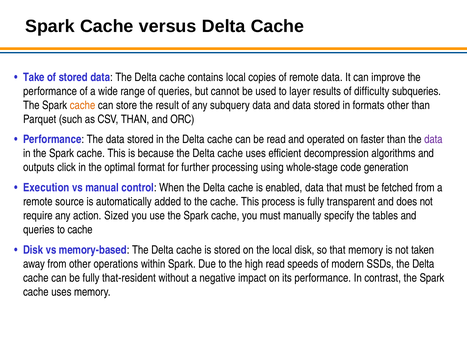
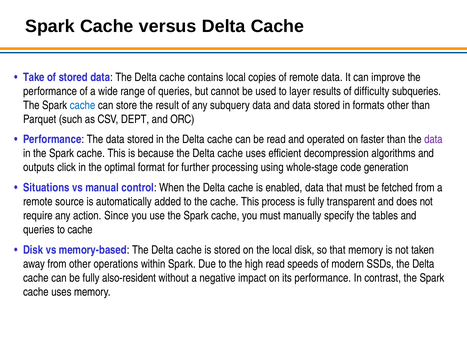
cache colour: orange -> blue (83, 105)
CSV THAN: THAN -> DEPT (135, 119)
Execution: Execution -> Situations (46, 188)
Sized: Sized -> Since (116, 216)
that-resident: that-resident -> also-resident (129, 278)
